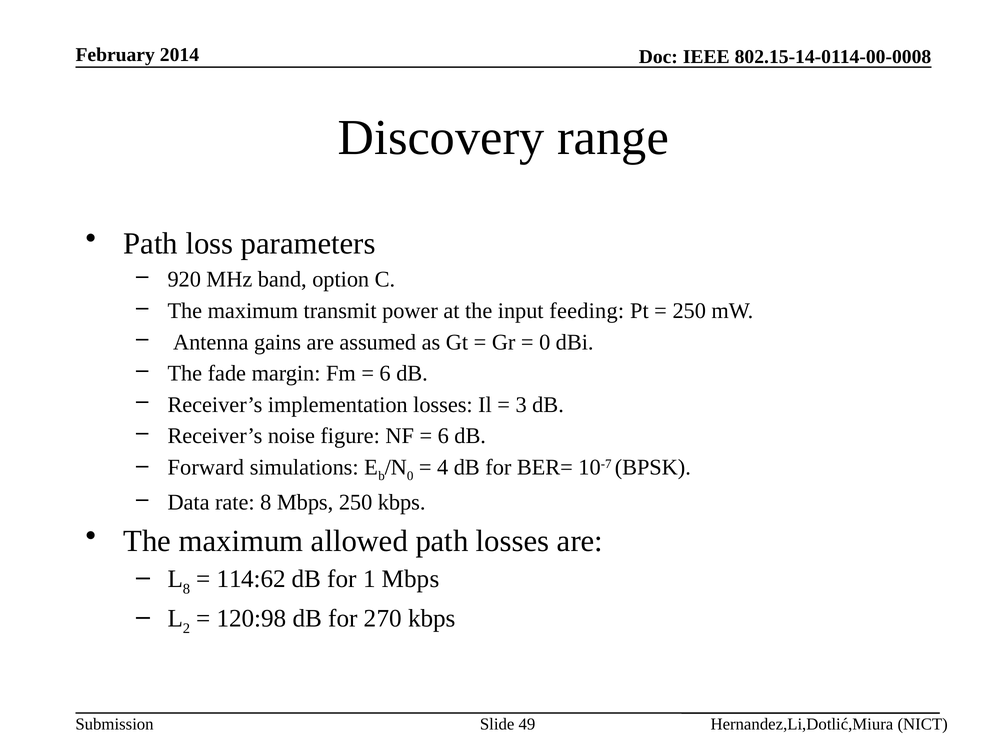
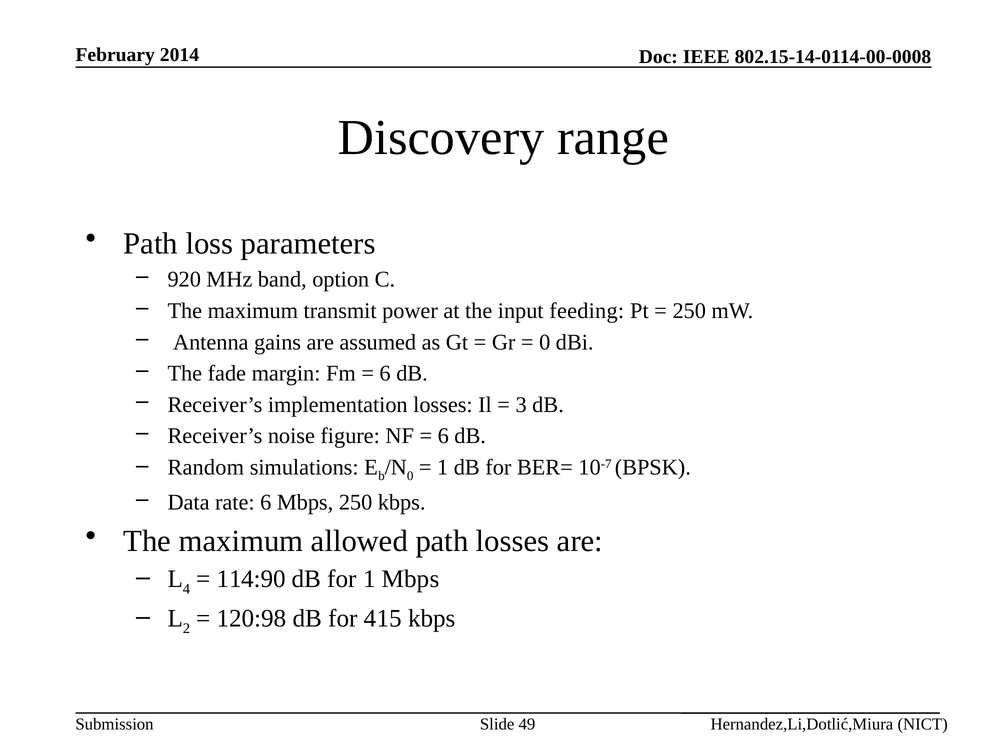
Forward: Forward -> Random (206, 468)
4: 4 -> 1 (443, 468)
rate 8: 8 -> 6 (266, 503)
8: 8 -> 4 (186, 589)
114:62: 114:62 -> 114:90 (251, 579)
270: 270 -> 415 (383, 619)
